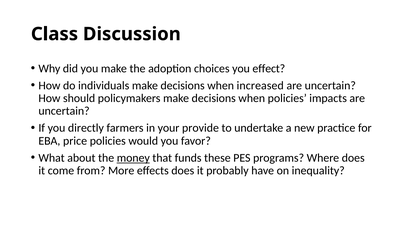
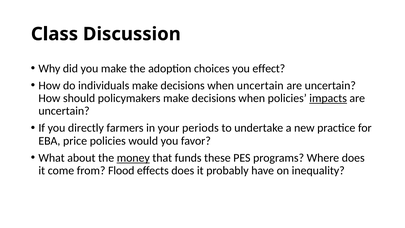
when increased: increased -> uncertain (260, 85)
impacts underline: none -> present (328, 98)
provide: provide -> periods (200, 128)
More: More -> Flood (121, 170)
